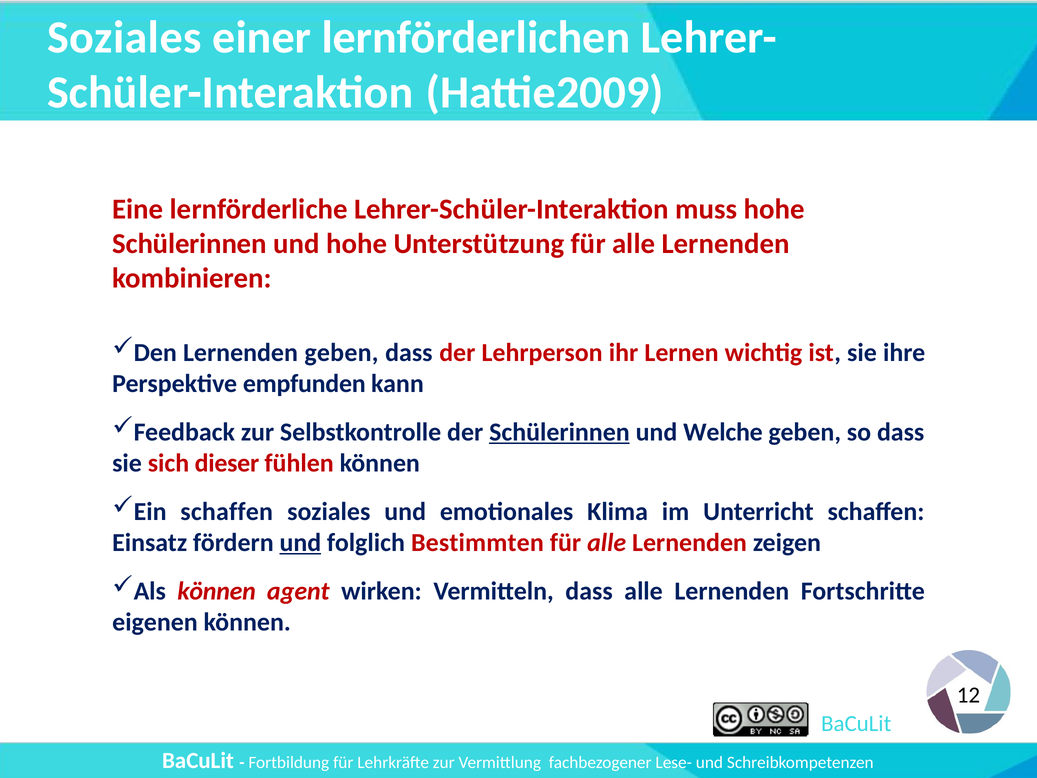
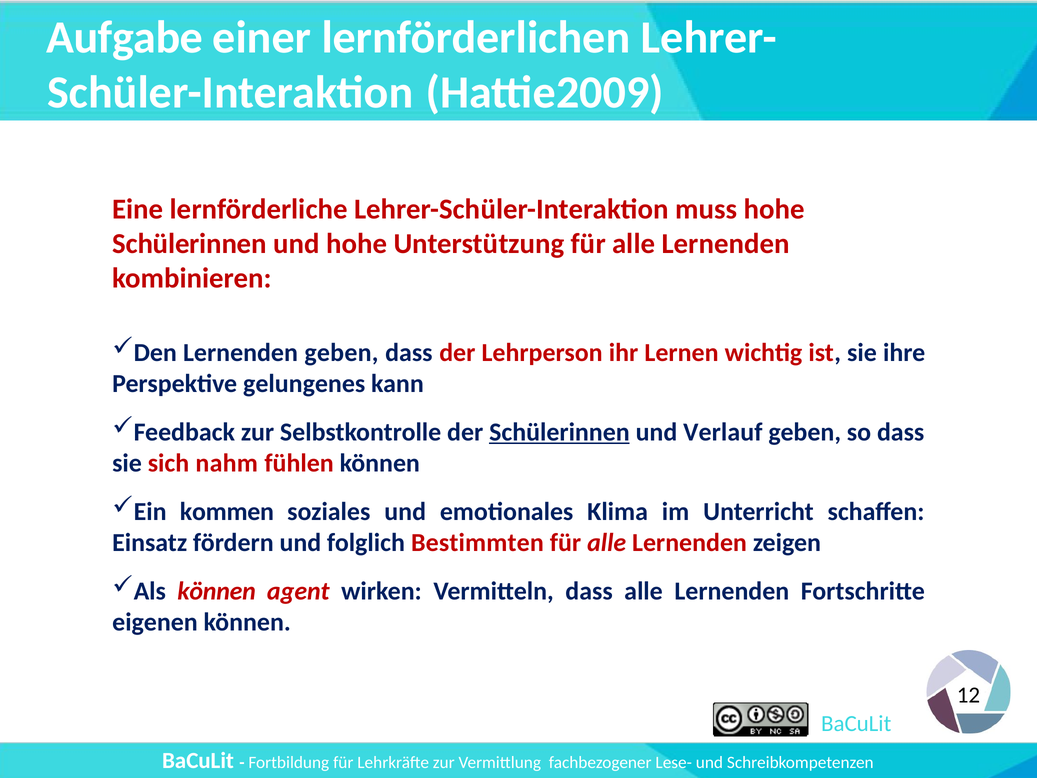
Soziales: Soziales -> Aufgabe (125, 37)
empfunden: empfunden -> gelungenes (304, 383)
Welche: Welche -> Verlauf (723, 432)
dieser: dieser -> nahm (227, 463)
Ein schaffen: schaffen -> kommen (227, 511)
und underline: present -> none (300, 542)
